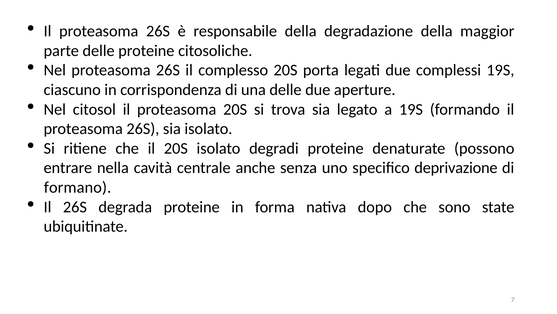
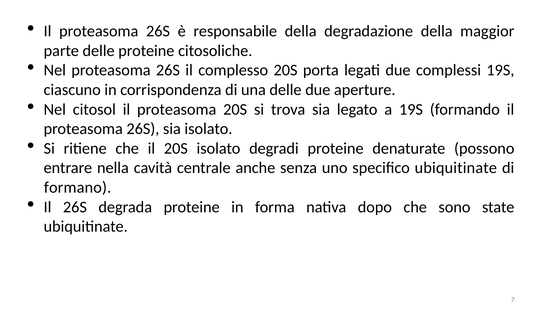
specifico deprivazione: deprivazione -> ubiquitinate (456, 168)
